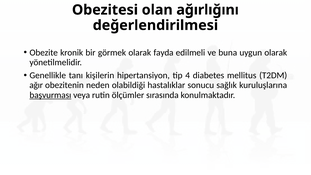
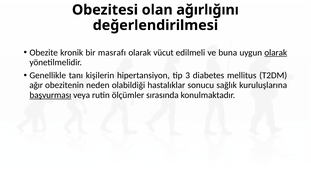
görmek: görmek -> masrafı (112, 53)
fayda: fayda -> vücut (163, 53)
olarak underline: none -> present (276, 53)
4: 4 -> 3 (188, 75)
